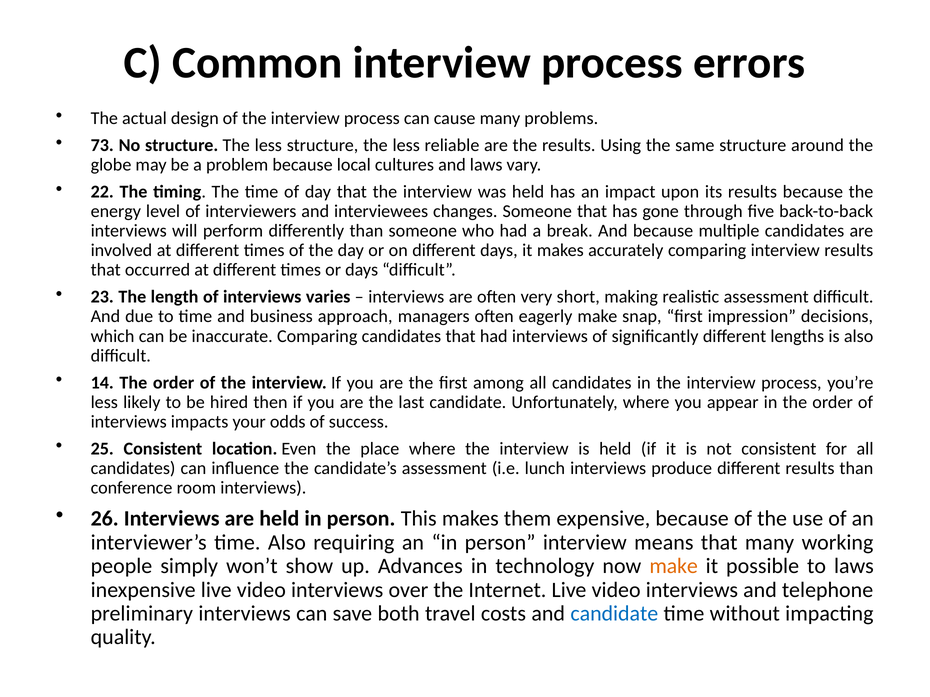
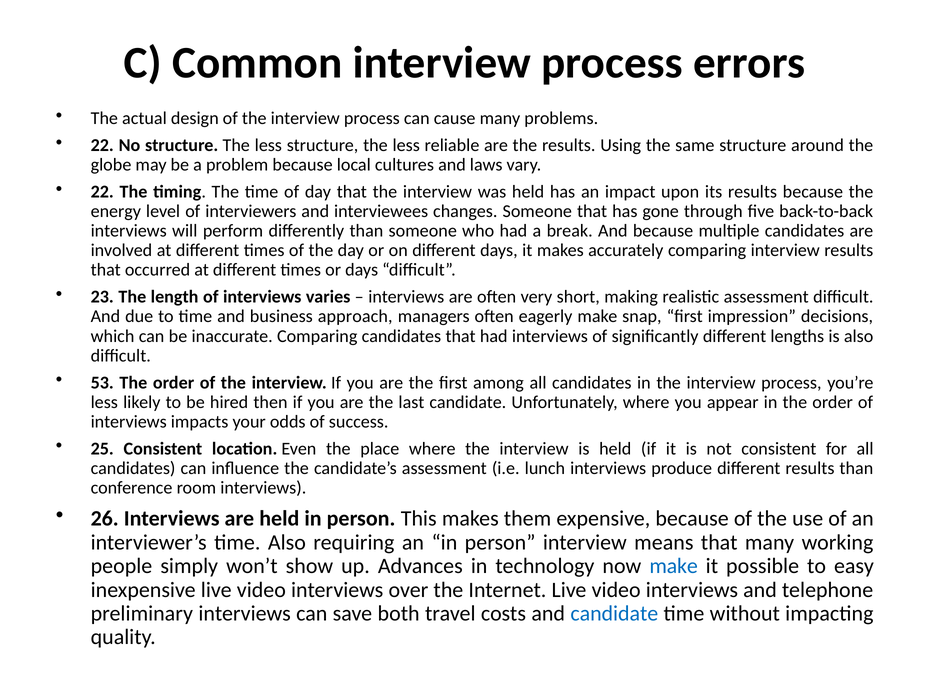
73: 73 -> 22 (102, 145)
14: 14 -> 53 (102, 383)
make colour: orange -> blue (674, 566)
to laws: laws -> easy (854, 566)
